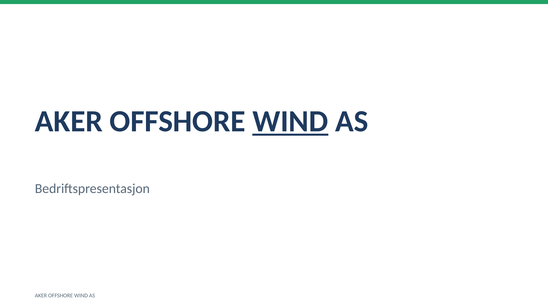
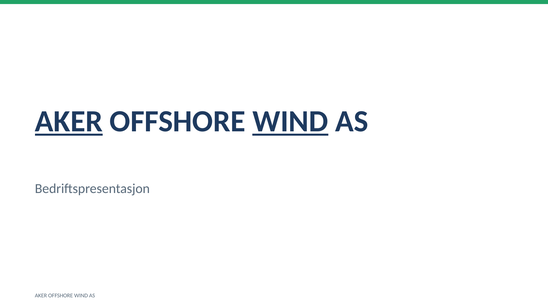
AKER underline: none -> present (69, 122)
